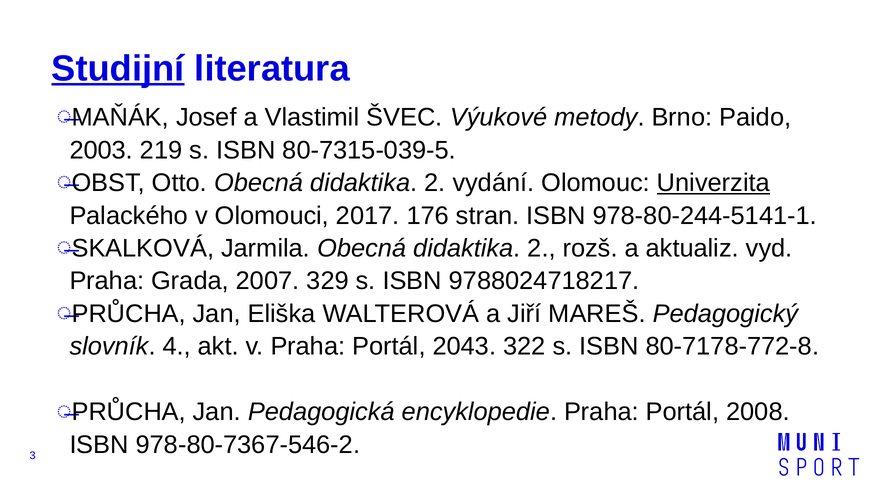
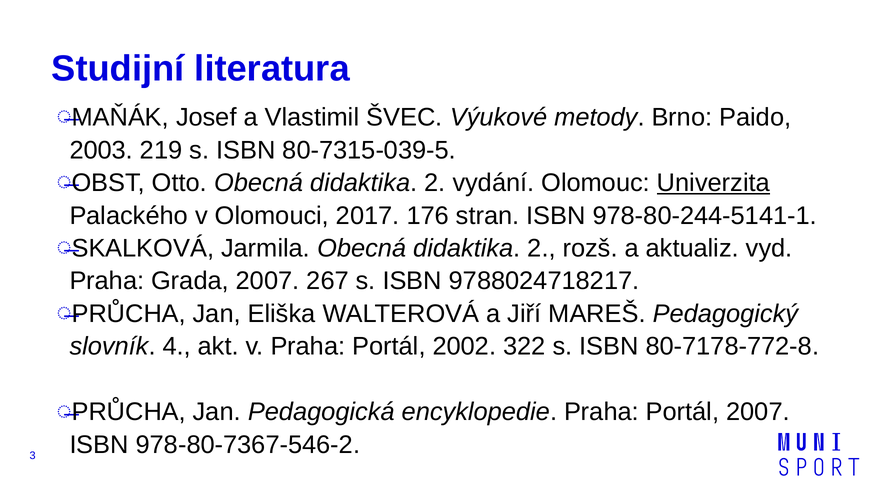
Studijní underline: present -> none (118, 69)
329: 329 -> 267 (328, 281)
2043: 2043 -> 2002 (464, 346)
Portál 2008: 2008 -> 2007 (758, 412)
